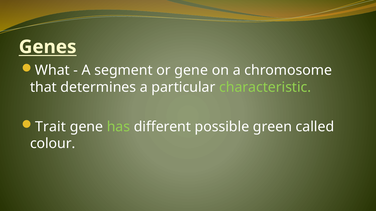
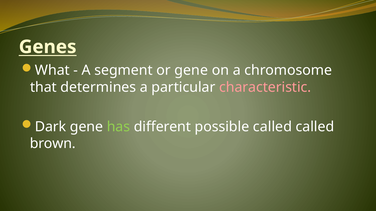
characteristic colour: light green -> pink (265, 87)
Trait: Trait -> Dark (51, 127)
possible green: green -> called (272, 127)
colour: colour -> brown (53, 144)
